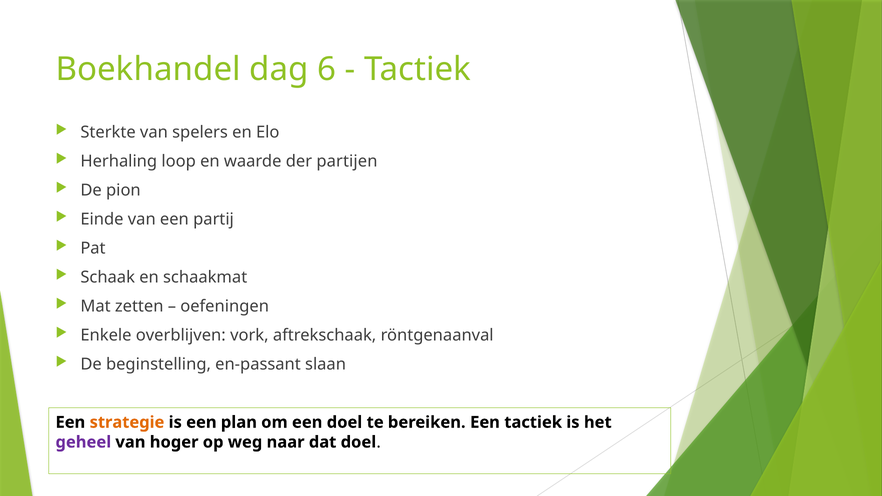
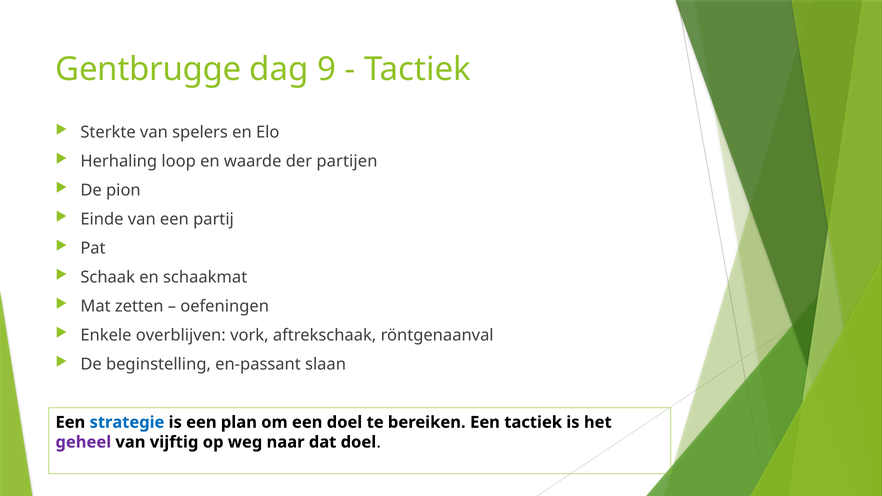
Boekhandel: Boekhandel -> Gentbrugge (148, 70)
6: 6 -> 9 (327, 70)
strategie colour: orange -> blue (127, 422)
hoger: hoger -> vijftig (174, 442)
